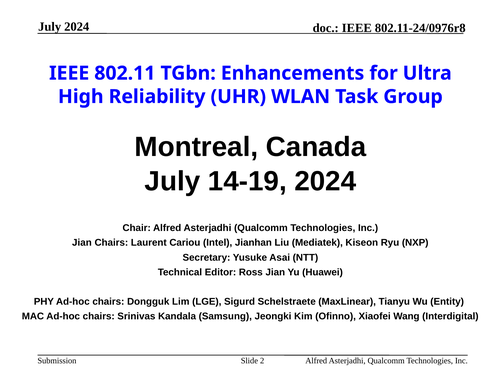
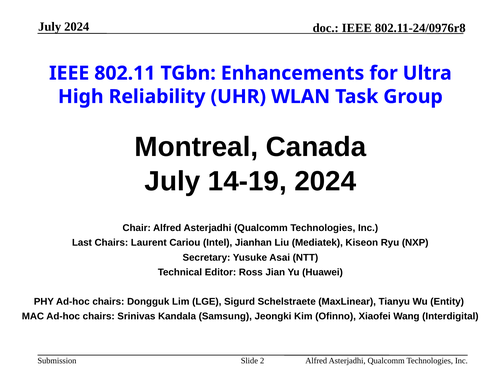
Jian: Jian -> Last (82, 243)
